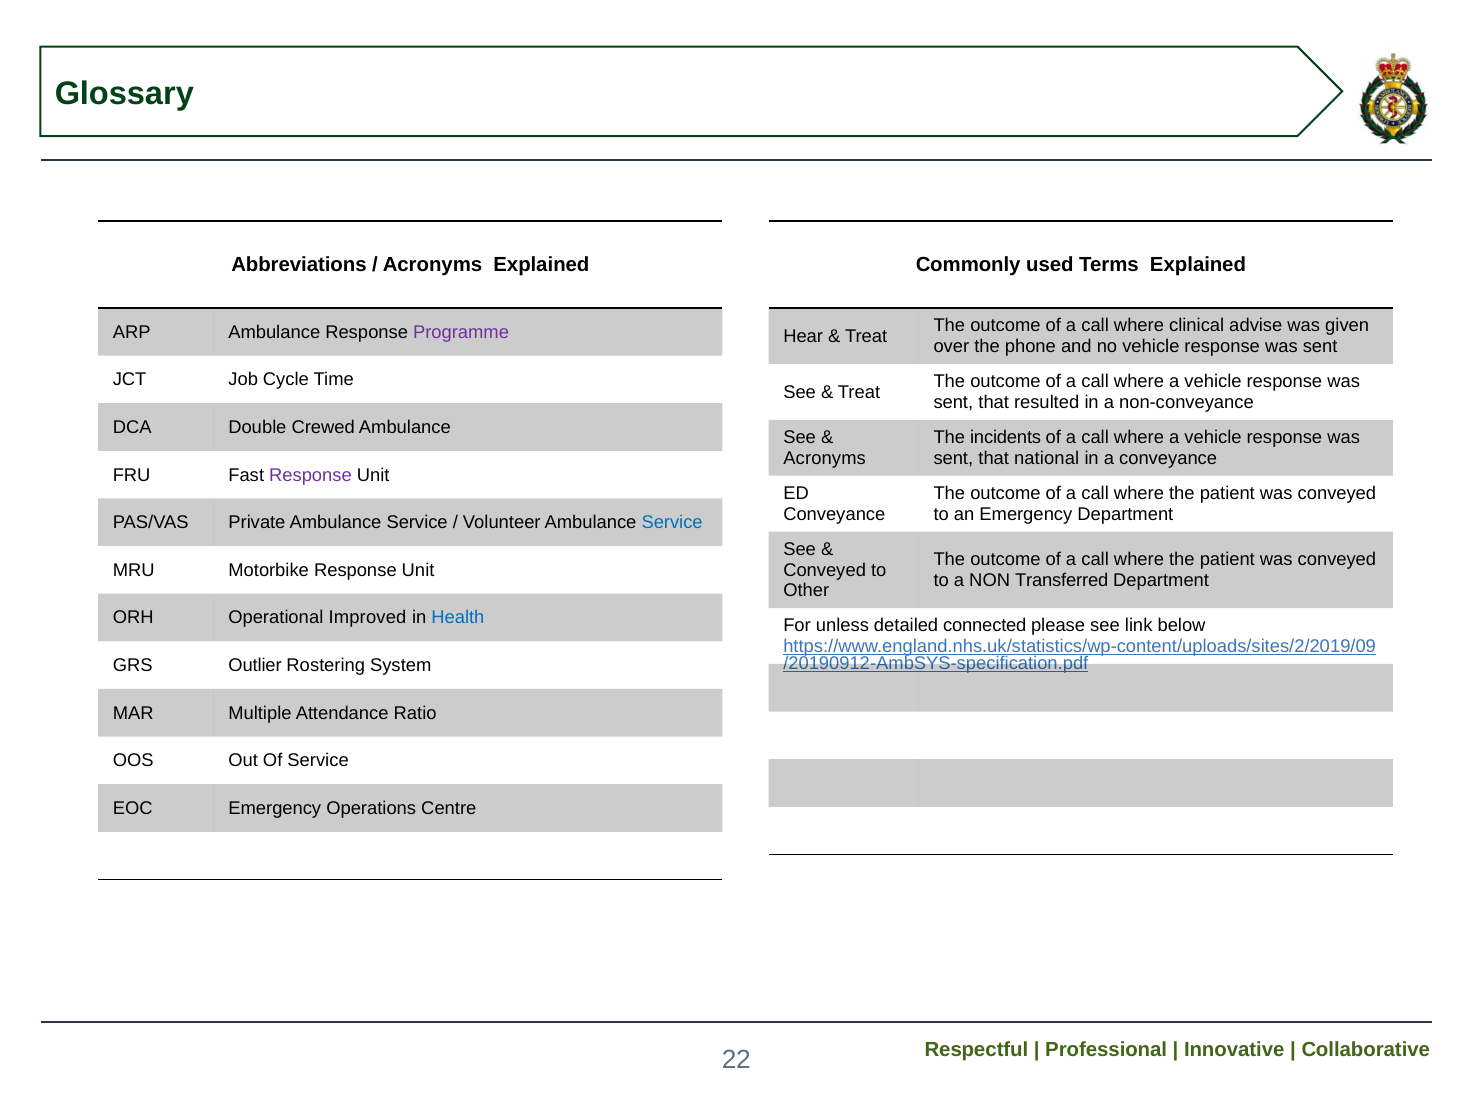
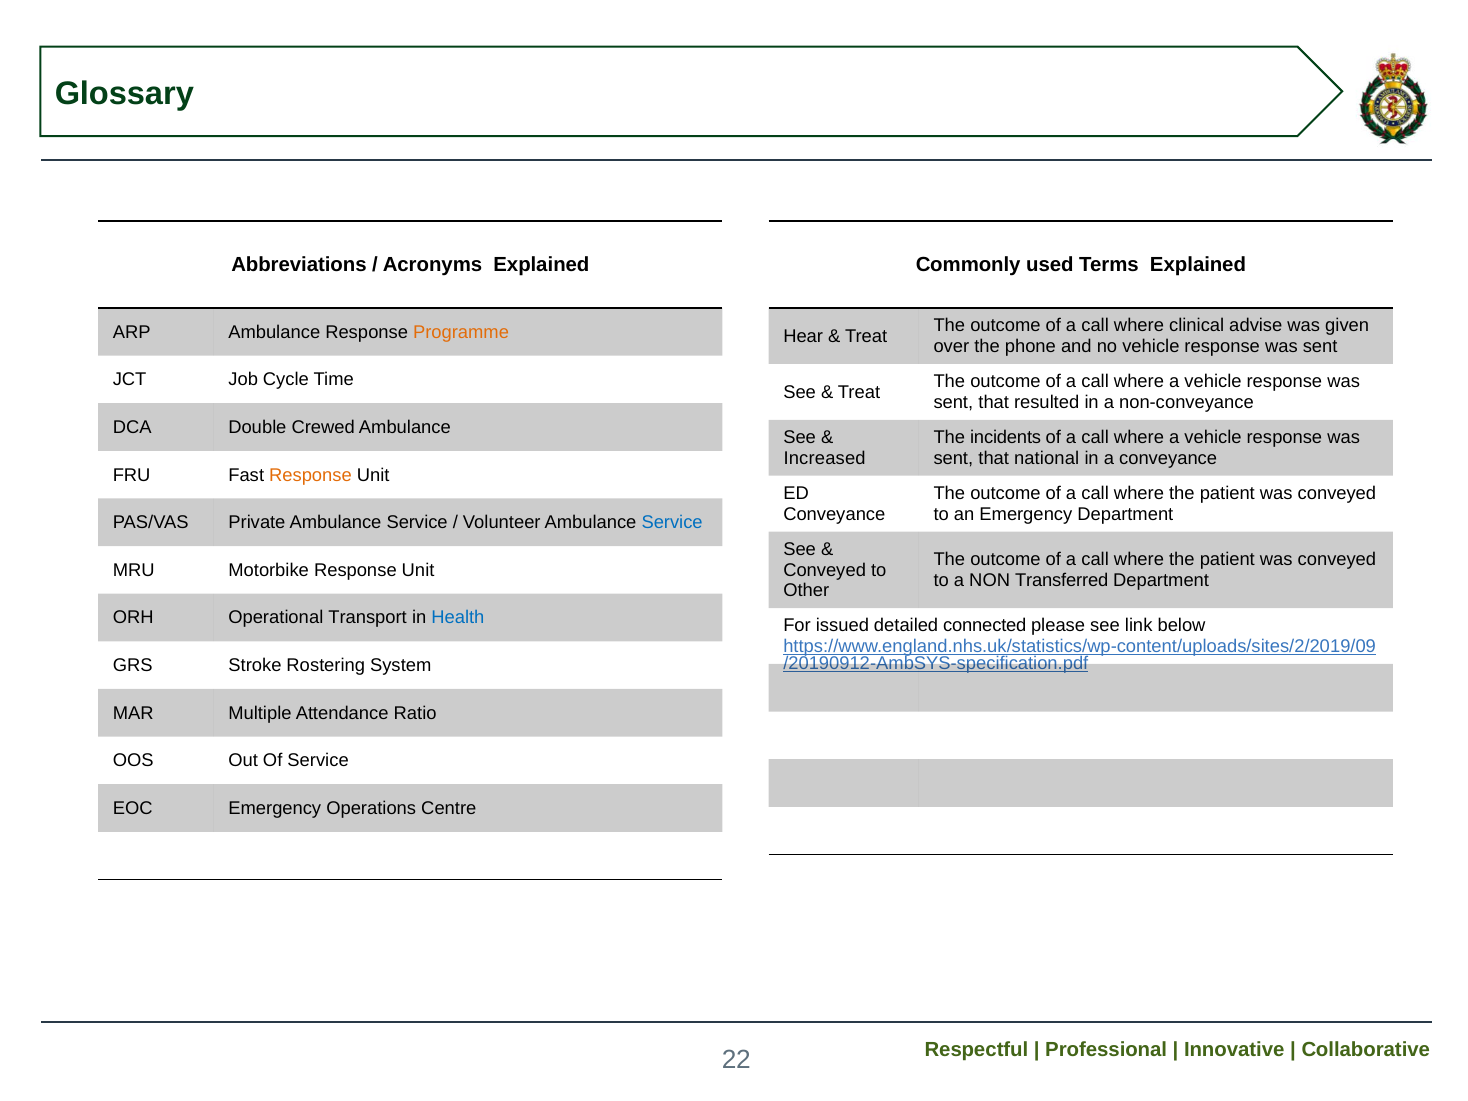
Programme colour: purple -> orange (461, 332)
Acronyms: Acronyms -> Increased (825, 458)
Response colour: purple -> orange (310, 475)
Improved: Improved -> Transport (368, 618)
unless: unless -> issued (842, 626)
Outlier: Outlier -> Stroke (255, 665)
